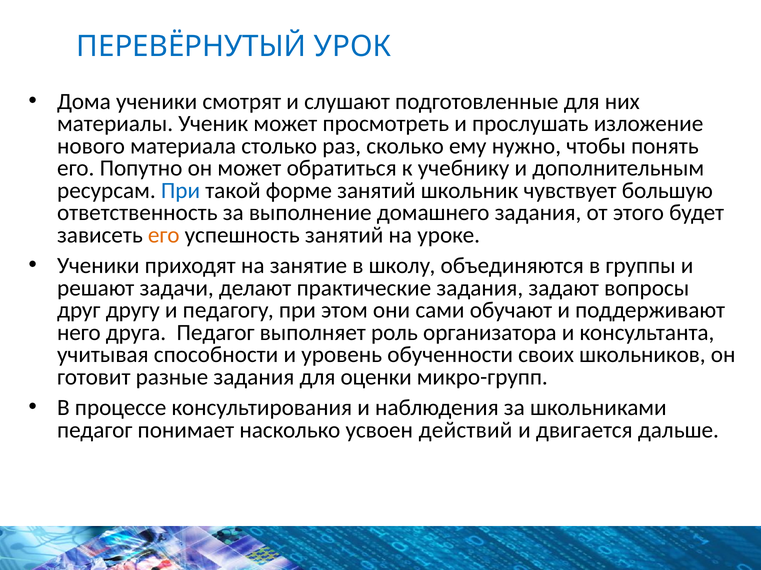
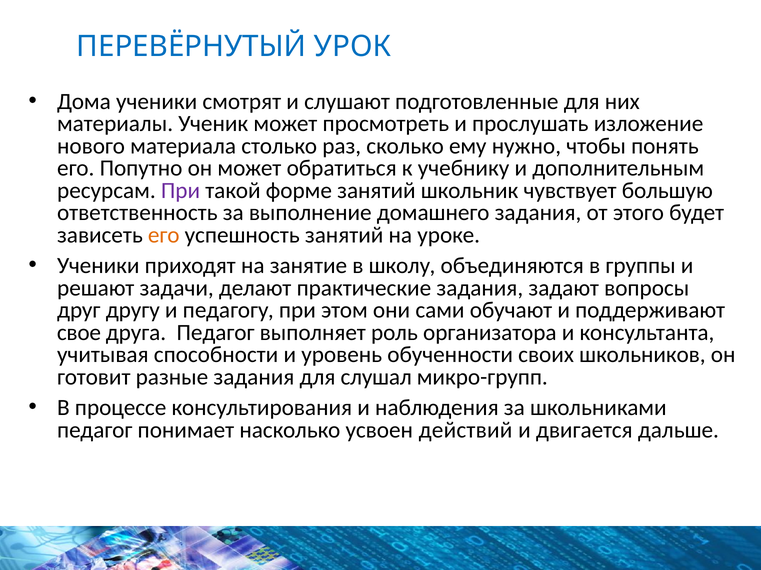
При colour: blue -> purple (180, 191)
него: него -> свое (79, 333)
оценки: оценки -> слушал (376, 378)
